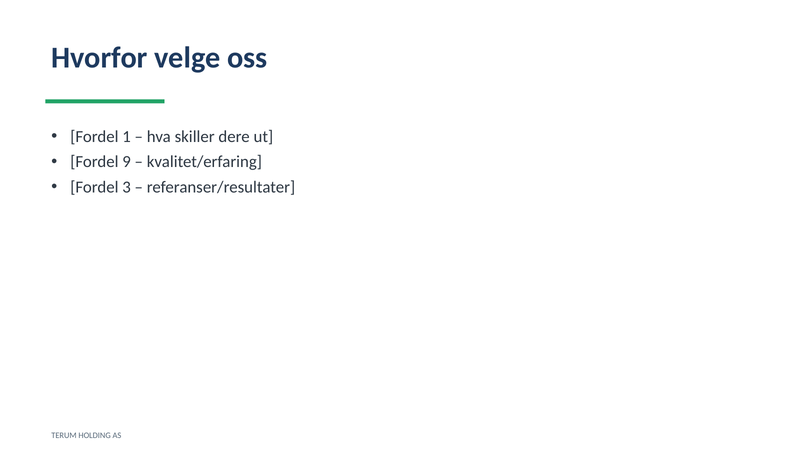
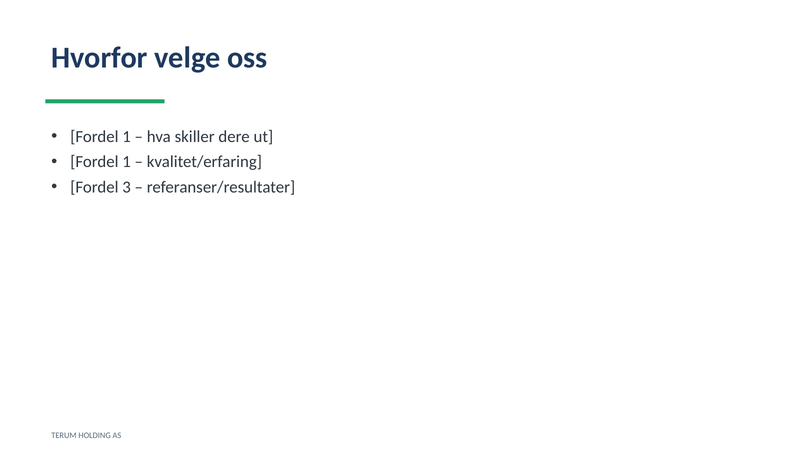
9: 9 -> 1 (127, 162)
